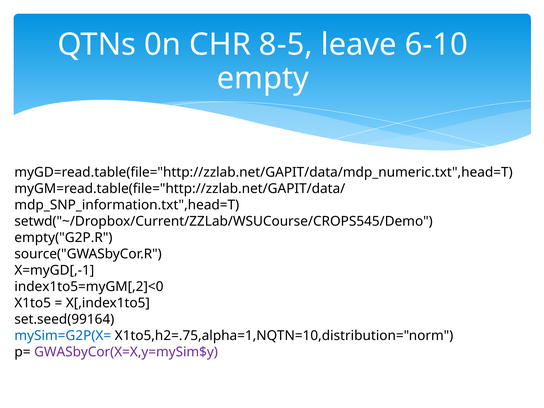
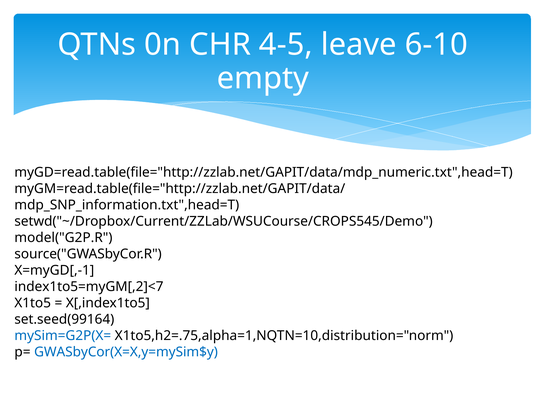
8-5: 8-5 -> 4-5 (286, 45)
empty("G2P.R: empty("G2P.R -> model("G2P.R (63, 238)
index1to5=myGM[,2]<0: index1to5=myGM[,2]<0 -> index1to5=myGM[,2]<7 (89, 287)
GWASbyCor(X=X,y=mySim$y colour: purple -> blue (126, 352)
